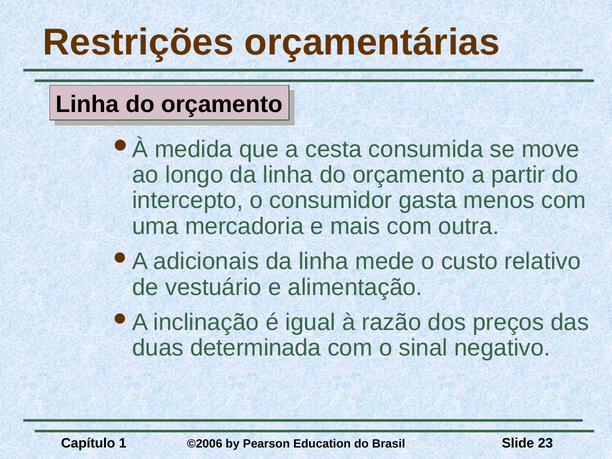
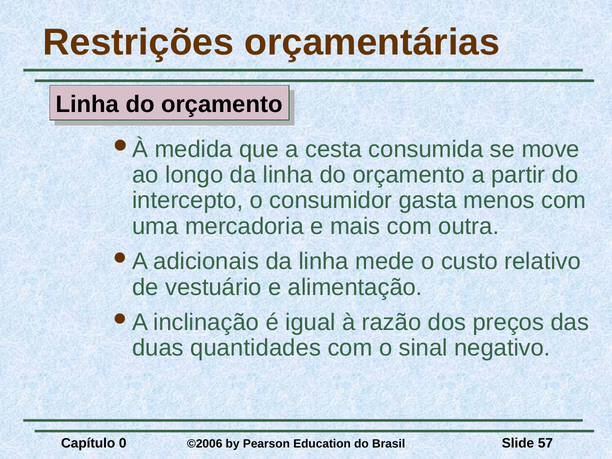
determinada: determinada -> quantidades (256, 348)
1: 1 -> 0 (123, 443)
23: 23 -> 57 (546, 443)
